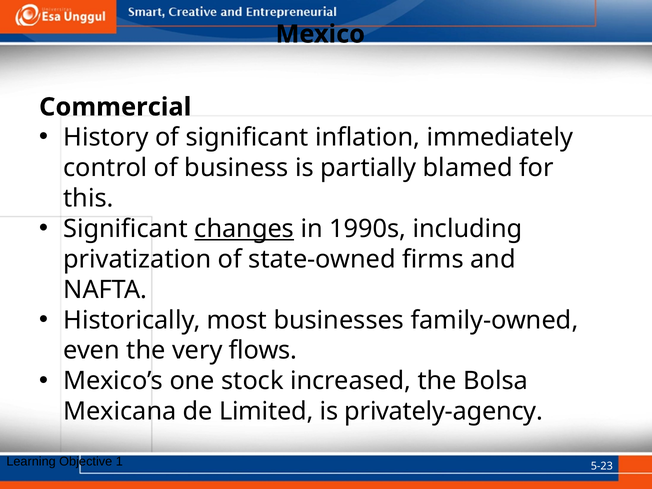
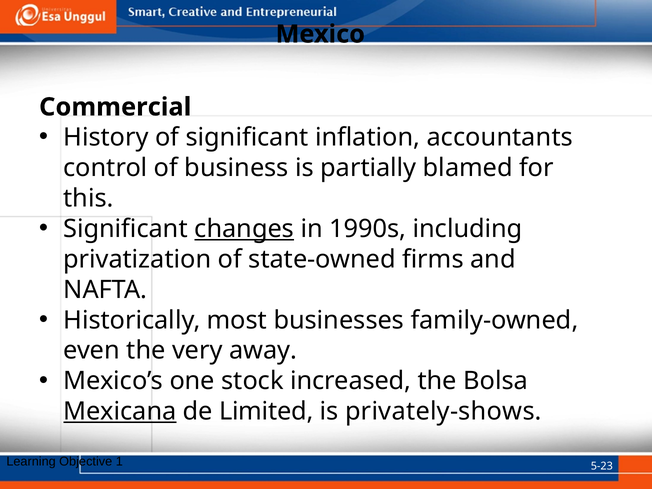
immediately: immediately -> accountants (500, 138)
flows: flows -> away (263, 351)
Mexicana underline: none -> present (120, 412)
privately-agency: privately-agency -> privately-shows (443, 412)
